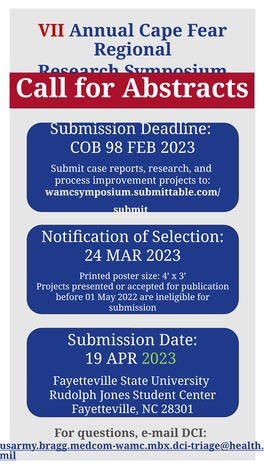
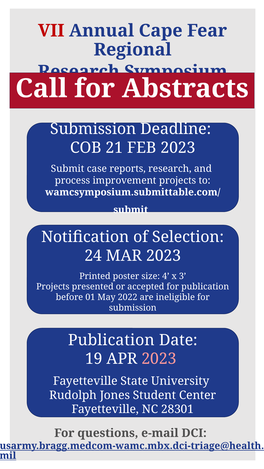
98: 98 -> 21 (114, 148)
Submission: Submission -> Publication (111, 340)
2023 colour: light green -> pink (159, 359)
